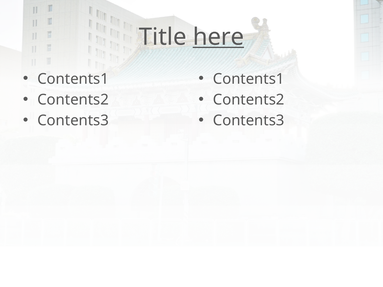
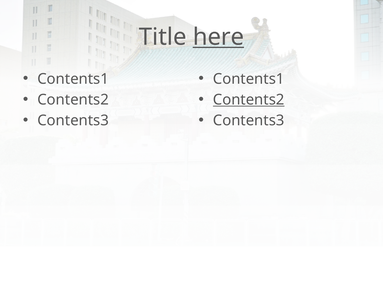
Contents2 underline: none -> present (249, 100)
